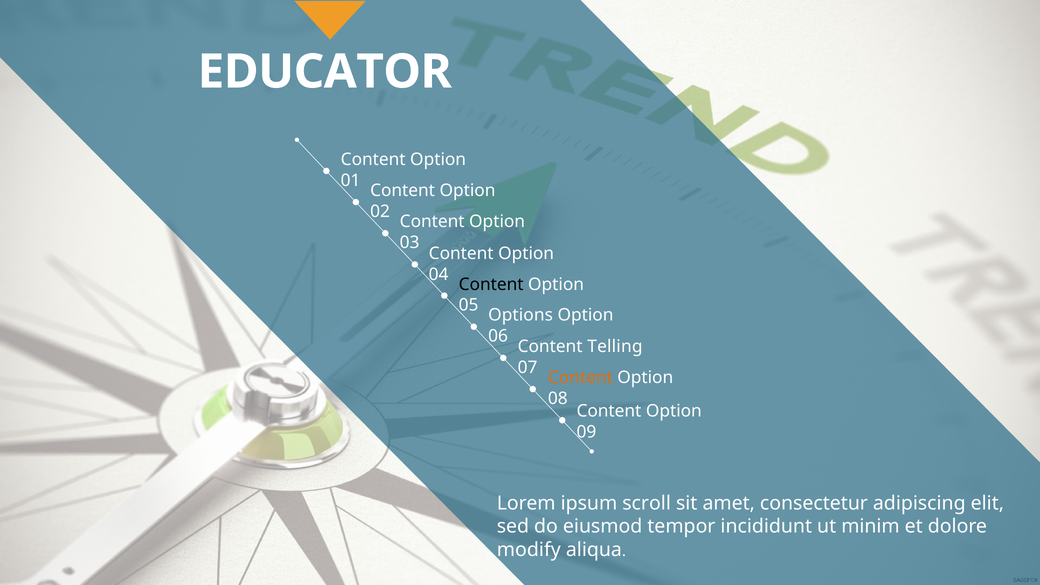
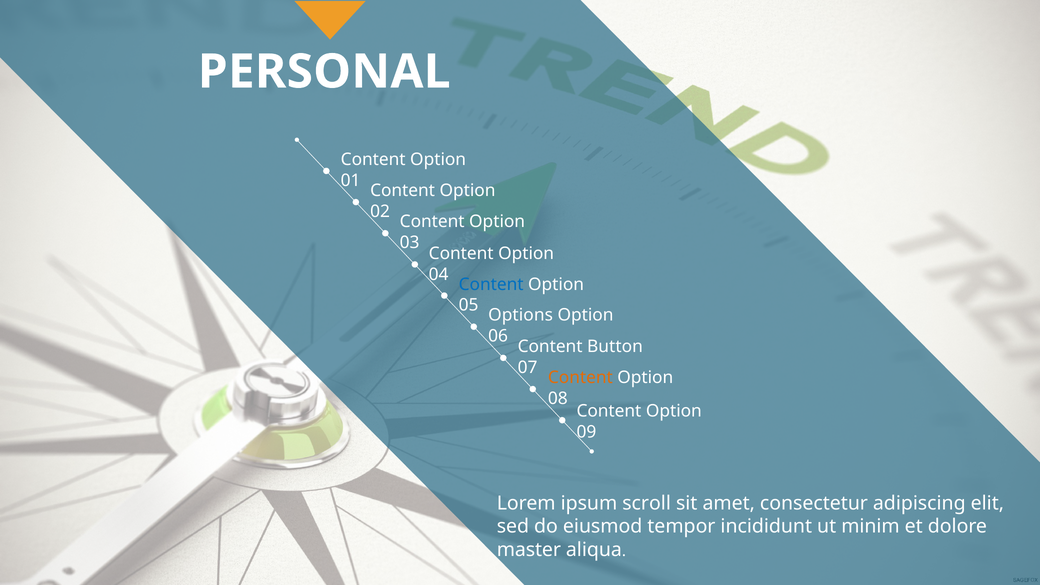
EDUCATOR: EDUCATOR -> PERSONAL (324, 72)
Content colour: black -> blue (491, 284)
Telling: Telling -> Button (615, 347)
modify: modify -> master (529, 550)
